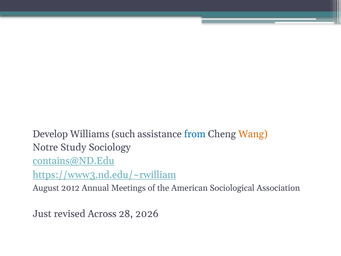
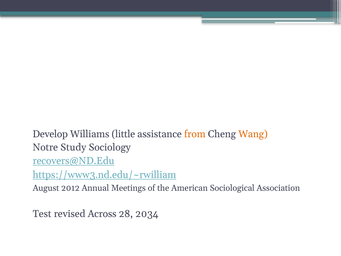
such: such -> little (123, 134)
from colour: blue -> orange (195, 134)
contains@ND.Edu: contains@ND.Edu -> recovers@ND.Edu (73, 161)
Just: Just -> Test (42, 214)
2026: 2026 -> 2034 (147, 214)
